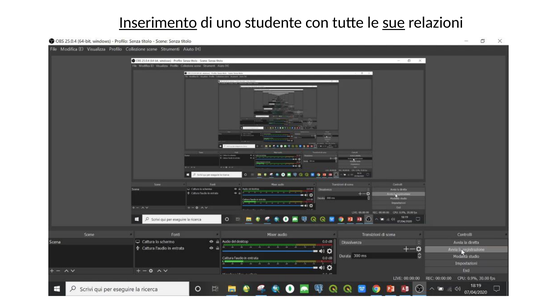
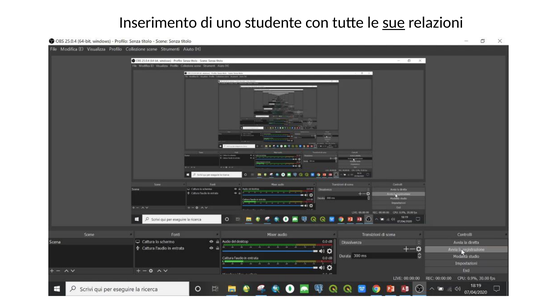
Inserimento underline: present -> none (158, 23)
